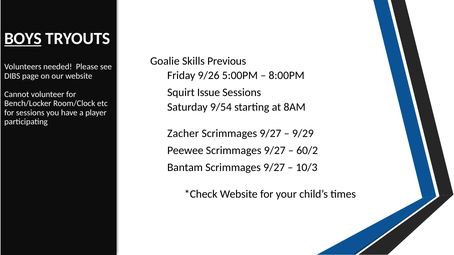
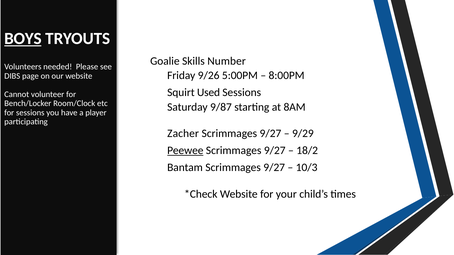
Previous: Previous -> Number (227, 61)
Issue: Issue -> Used (209, 93)
9/54: 9/54 -> 9/87 (221, 107)
Peewee underline: none -> present (185, 151)
60/2: 60/2 -> 18/2 (307, 151)
